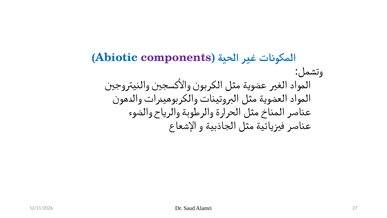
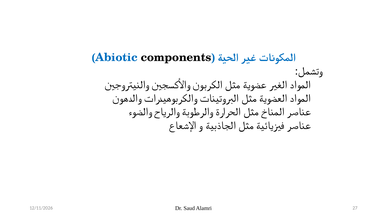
components colour: purple -> black (176, 57)
